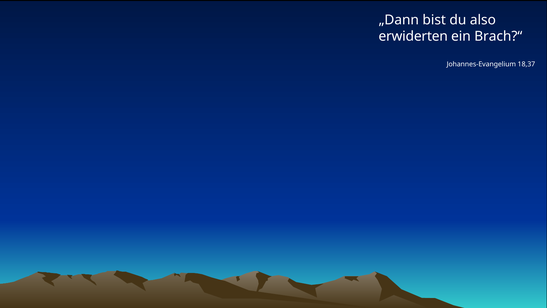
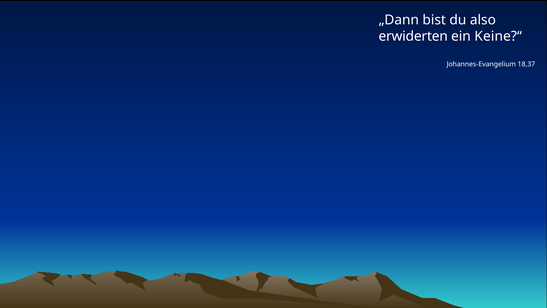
Brach?“: Brach?“ -> Keine?“ (498, 36)
